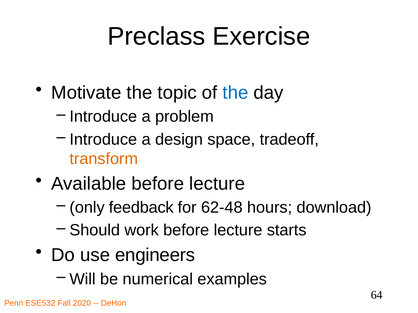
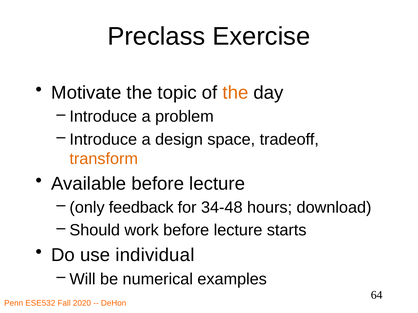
the colour: blue -> orange (236, 93)
62-48: 62-48 -> 34-48 (222, 208)
engineers: engineers -> individual (155, 255)
